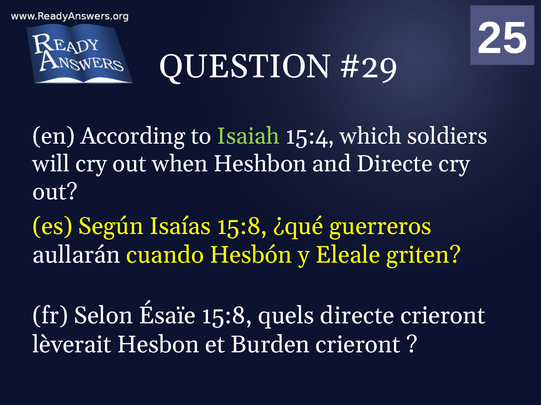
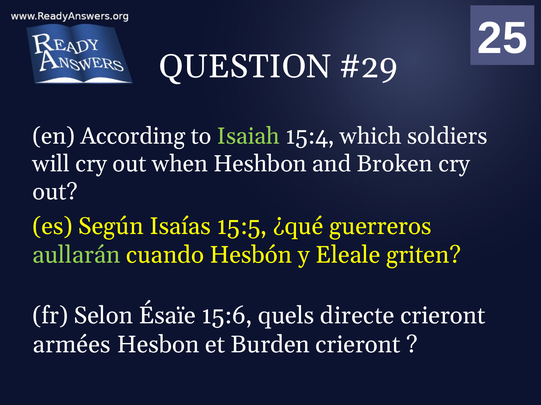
and Directe: Directe -> Broken (395, 164)
Isaías 15:8: 15:8 -> 15:5 (242, 227)
aullarán colour: white -> light green (76, 255)
Ésaïe 15:8: 15:8 -> 15:6 (227, 316)
lèverait: lèverait -> armées (72, 345)
